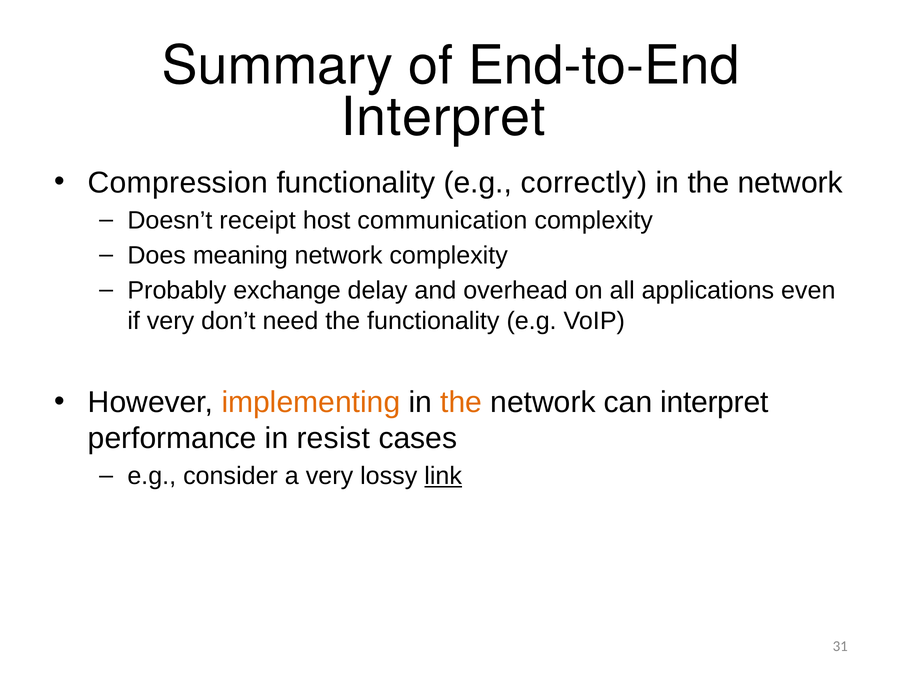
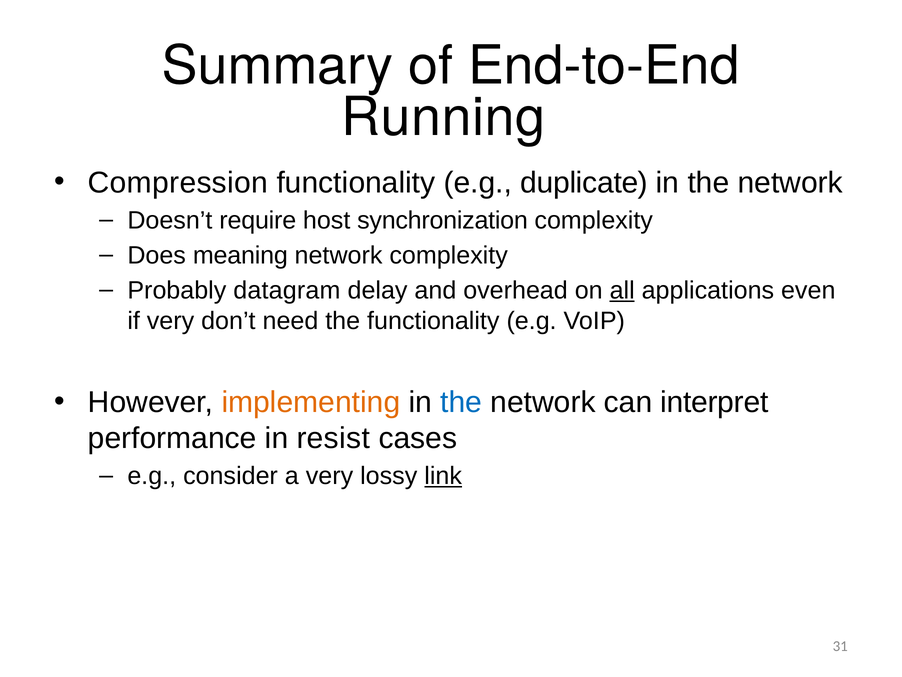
Interpret: Interpret -> Running (443, 117)
correctly: correctly -> duplicate (584, 183)
receipt: receipt -> require (258, 220)
communication: communication -> synchronization (443, 220)
exchange: exchange -> datagram (287, 290)
all underline: none -> present (622, 290)
the colour: orange -> blue (461, 402)
